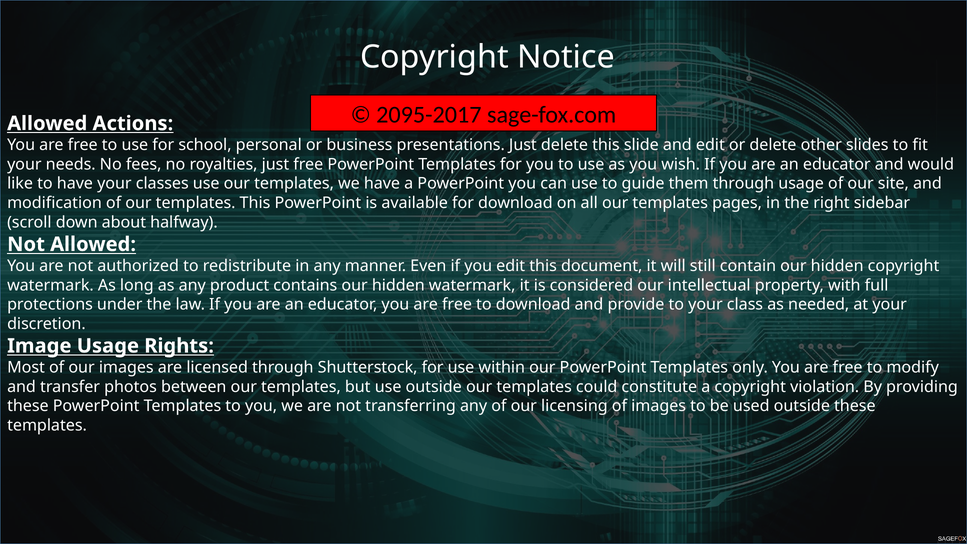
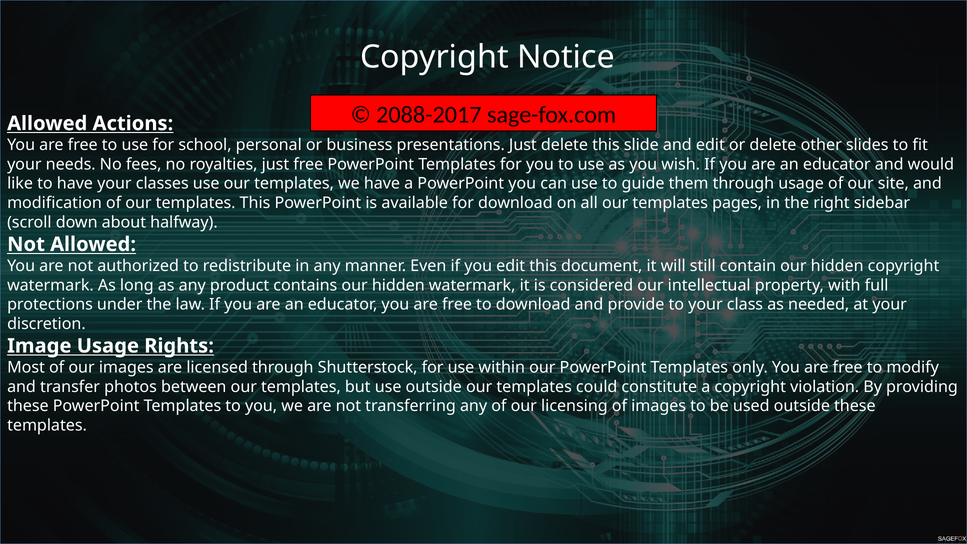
2095-2017: 2095-2017 -> 2088-2017 (429, 115)
